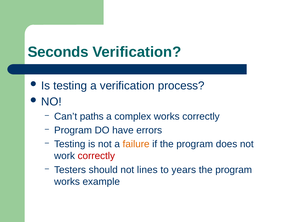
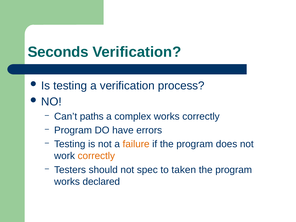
correctly colour: red -> orange (96, 156)
lines: lines -> spec (147, 170)
years: years -> taken (184, 170)
example: example -> declared (101, 182)
